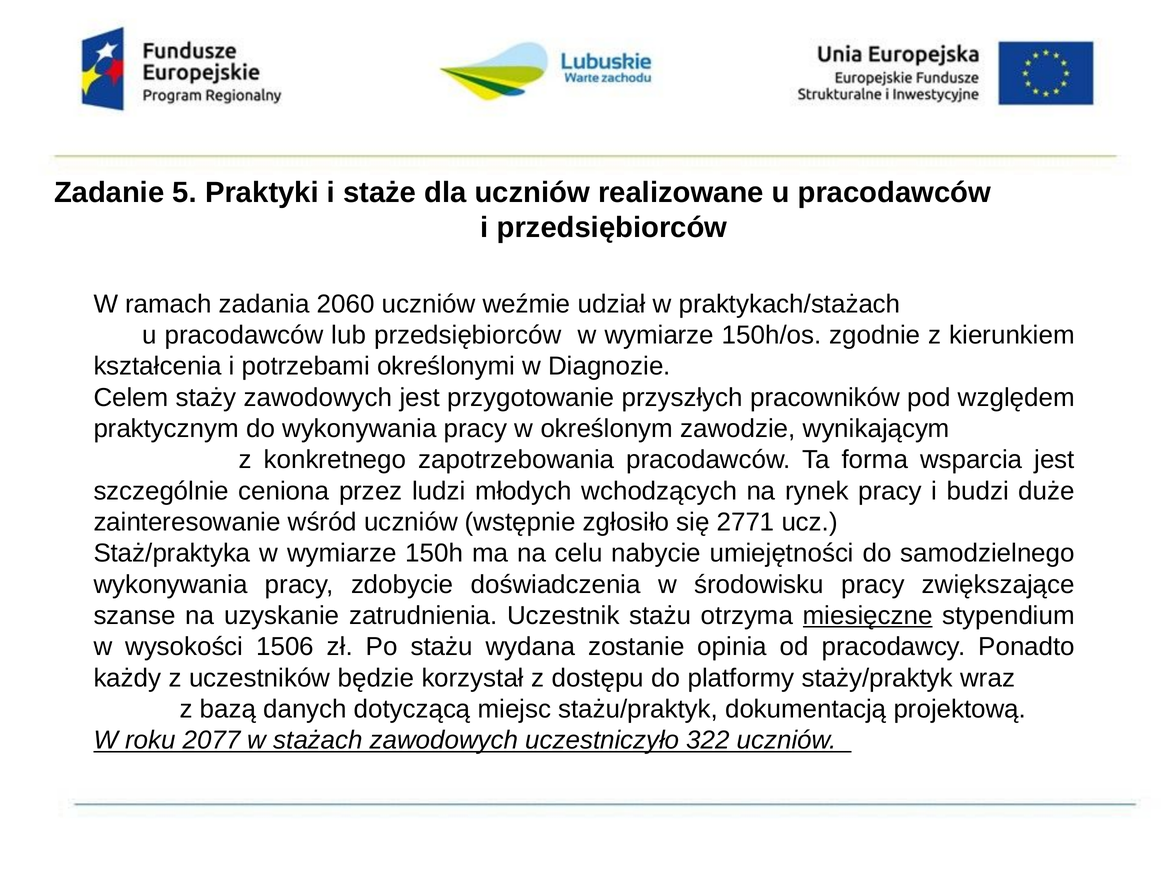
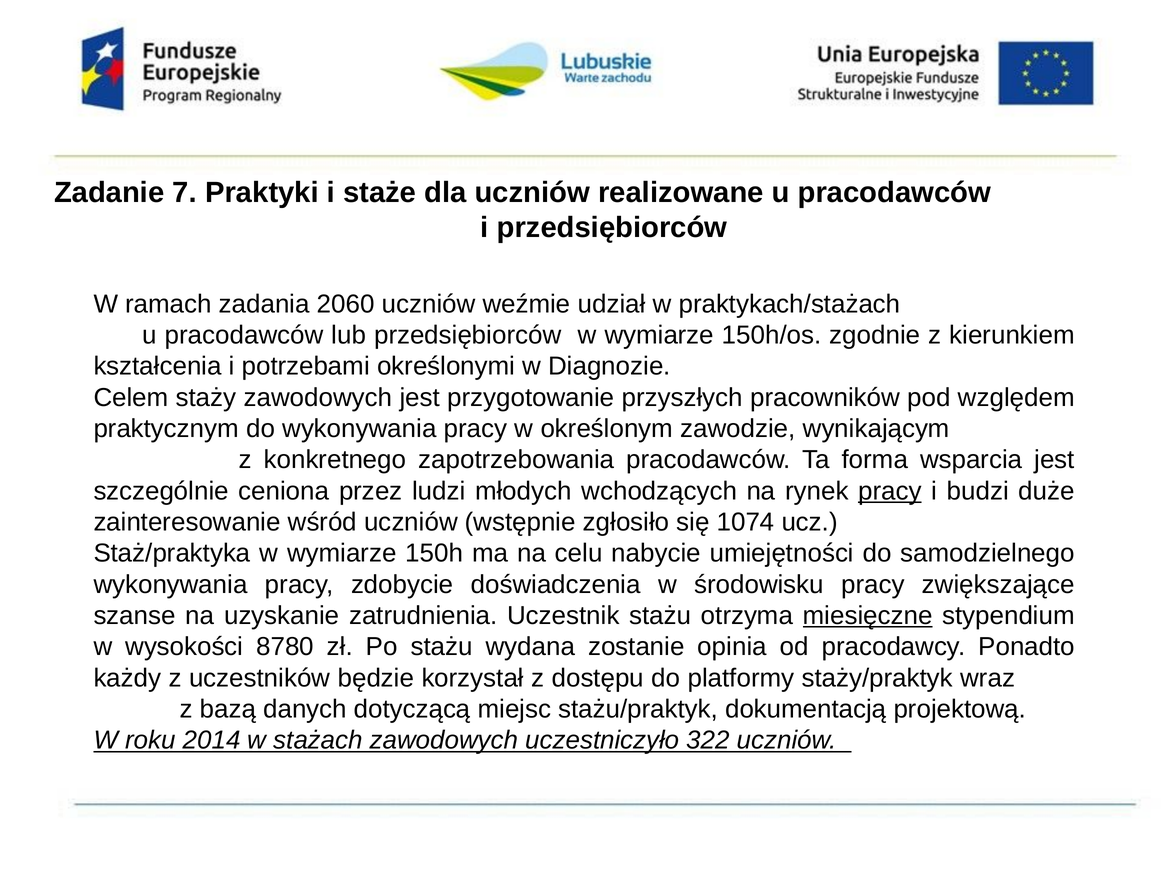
5: 5 -> 7 (185, 192)
pracy underline: none -> present (890, 491)
2771: 2771 -> 1074 (746, 522)
1506: 1506 -> 8780 (285, 647)
2077: 2077 -> 2014 (212, 741)
